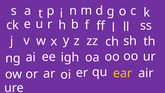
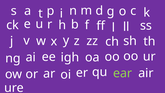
ear colour: yellow -> light green (123, 73)
